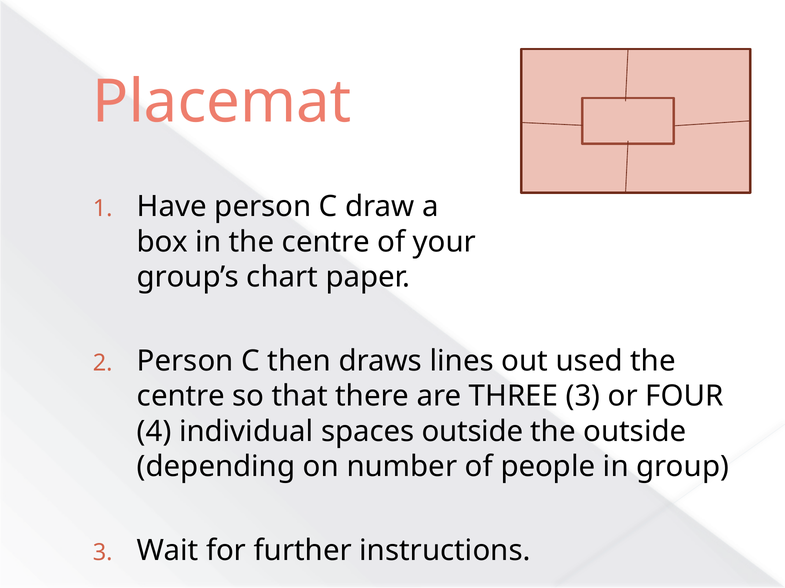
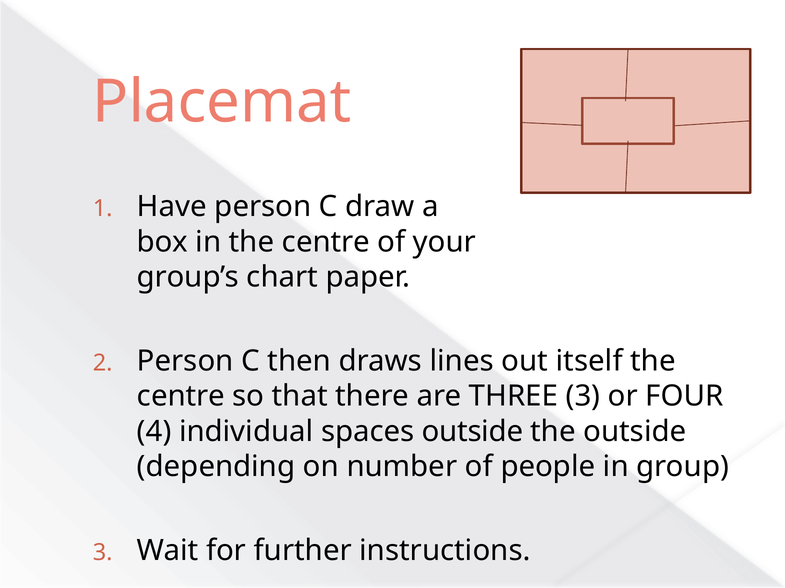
used: used -> itself (589, 361)
